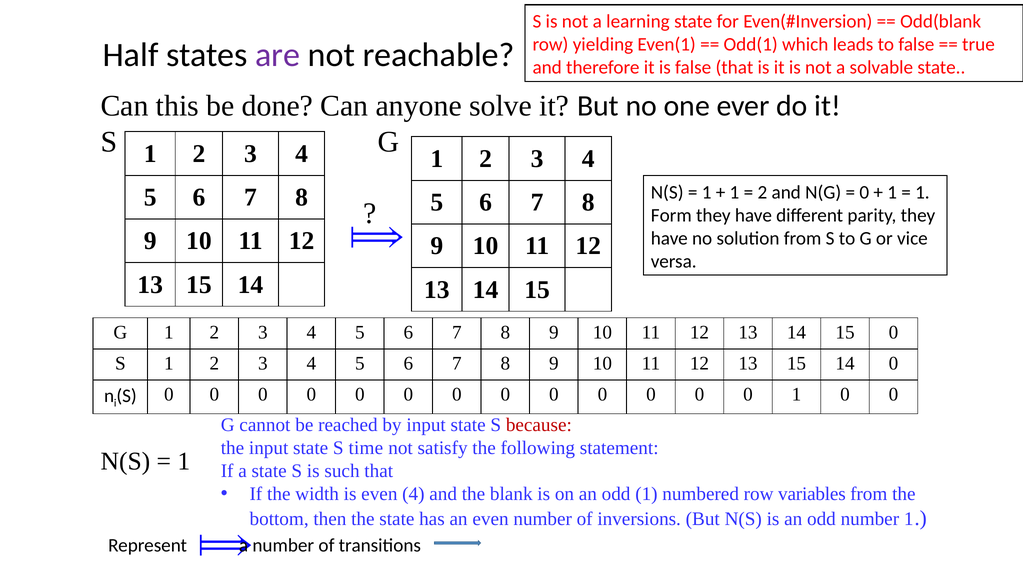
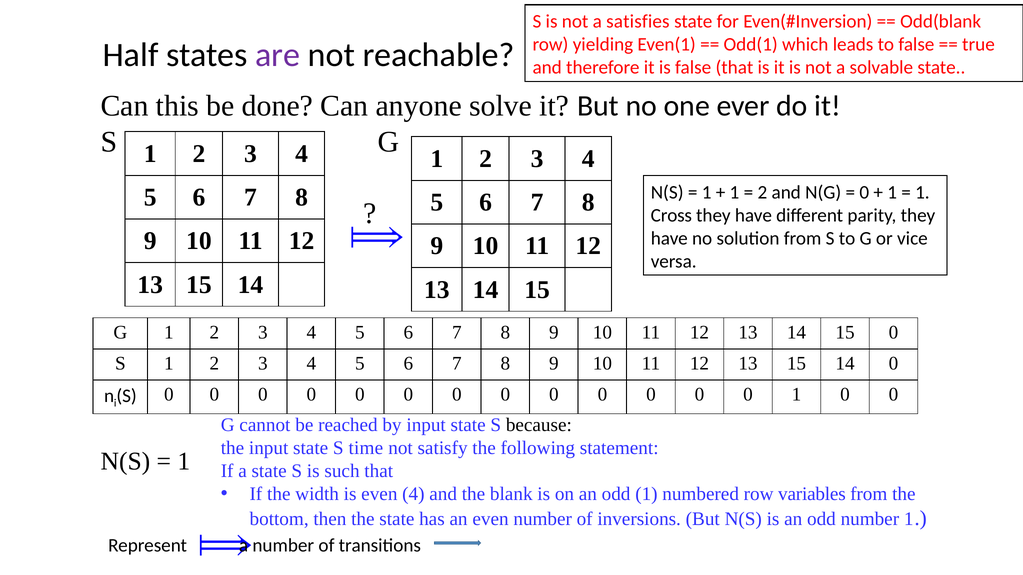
learning: learning -> satisfies (638, 21)
Form: Form -> Cross (671, 215)
because colour: red -> black (539, 425)
